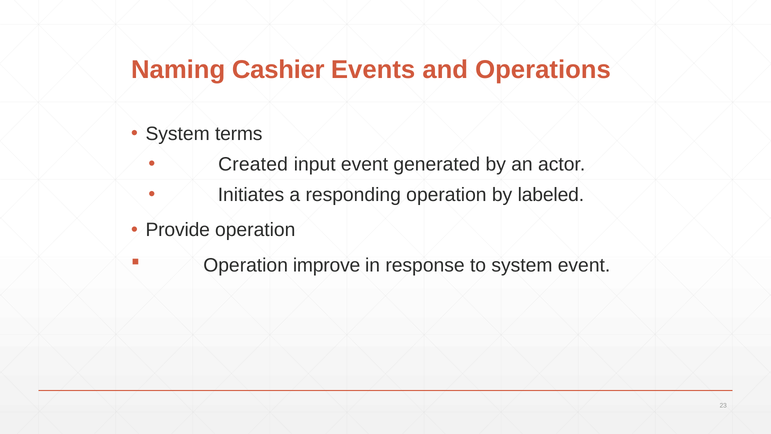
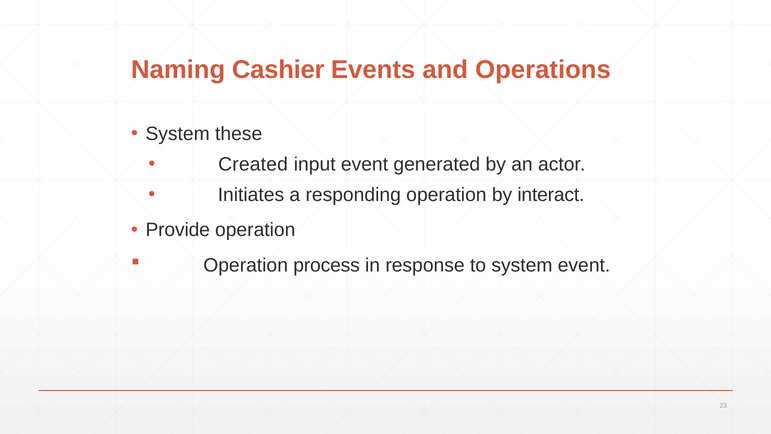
terms: terms -> these (239, 134)
labeled: labeled -> interact (551, 195)
improve: improve -> process (327, 265)
